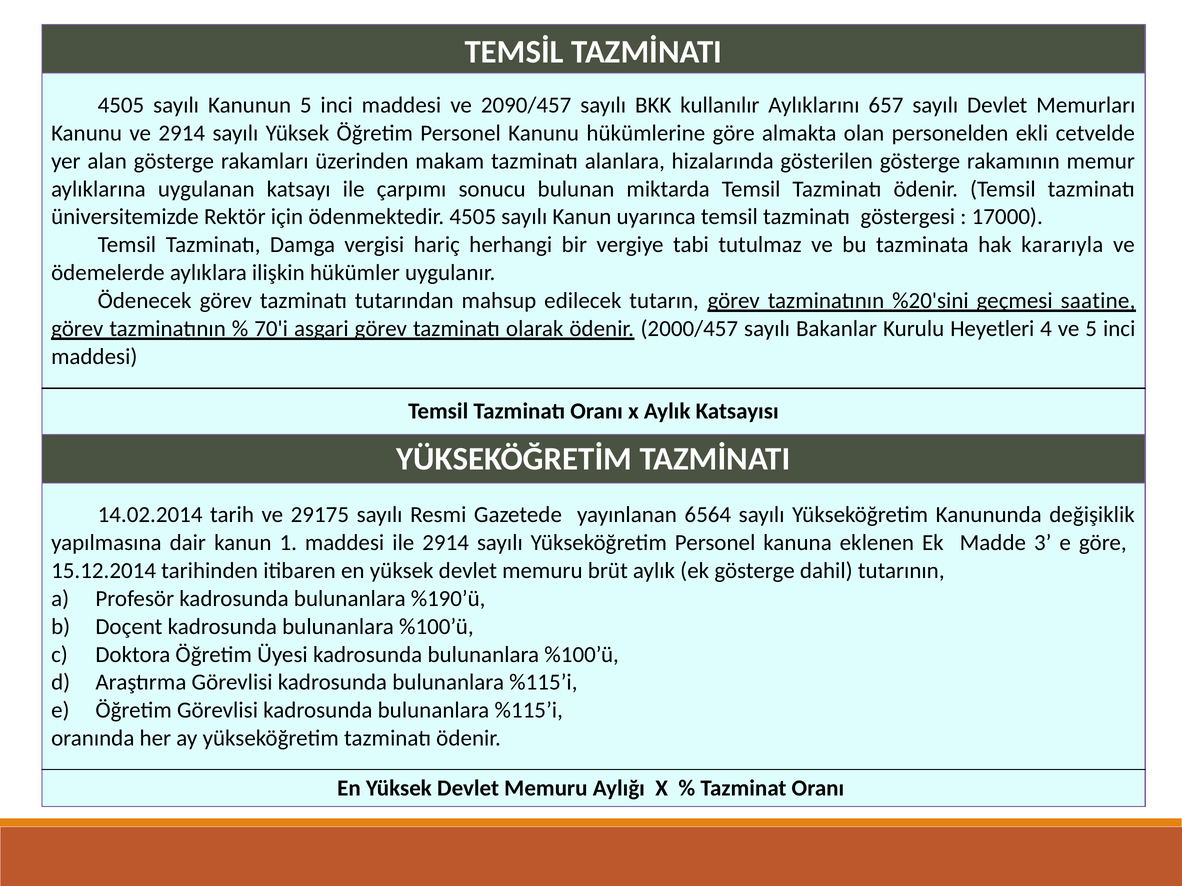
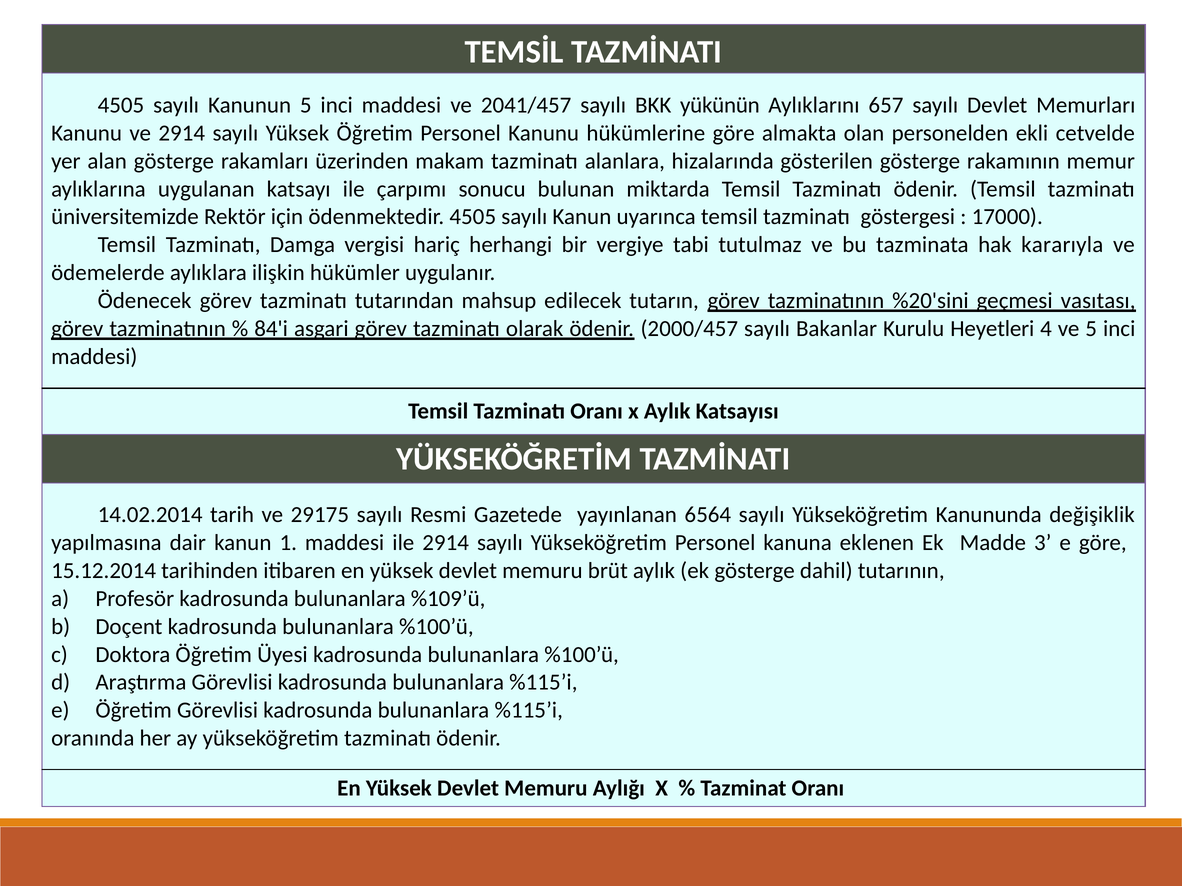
2090/457: 2090/457 -> 2041/457 (526, 105)
kullanılır: kullanılır -> yükünün (720, 105)
saatine: saatine -> vasıtası (1098, 301)
70'i: 70'i -> 84'i (271, 329)
%190’ü: %190’ü -> %109’ü (448, 599)
